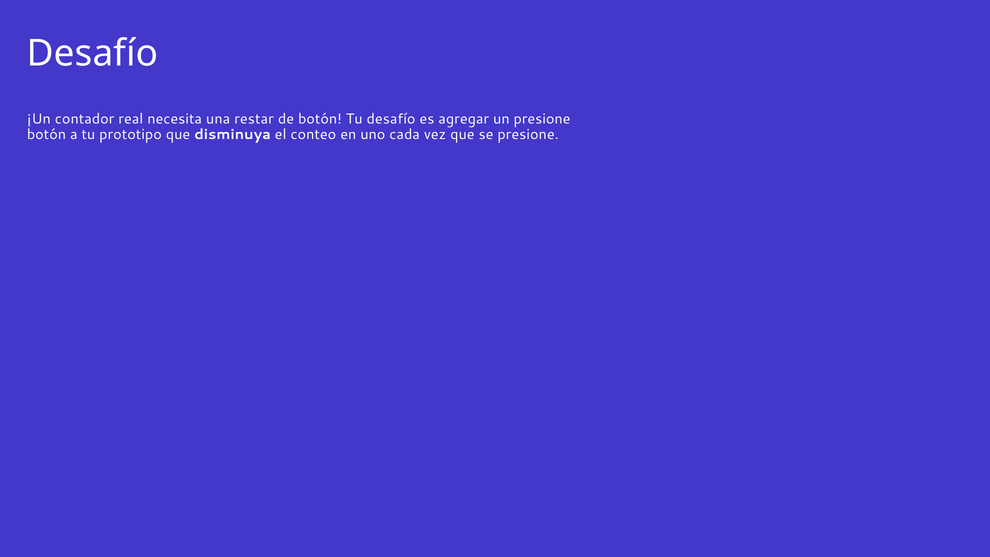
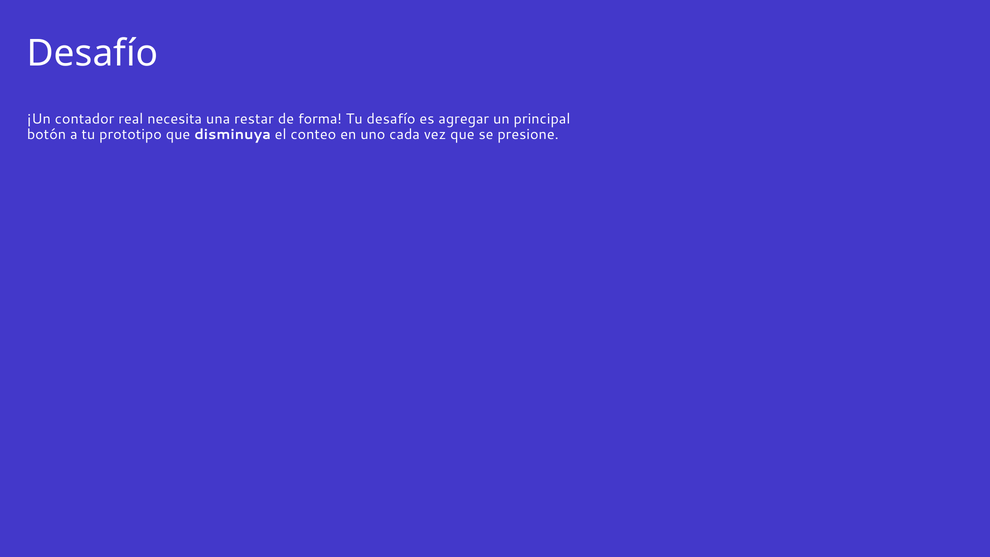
de botón: botón -> forma (320, 119)
un presione: presione -> principal (542, 119)
